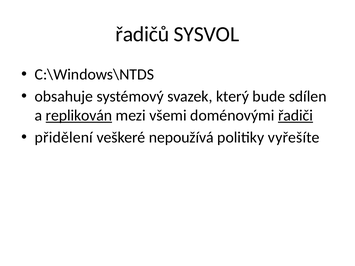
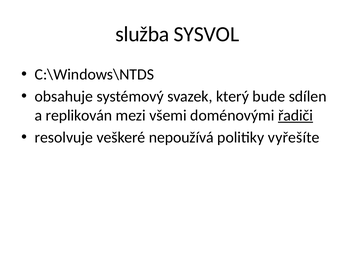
řadičů: řadičů -> služba (142, 34)
replikován underline: present -> none (79, 116)
přidělení: přidělení -> resolvuje (64, 138)
